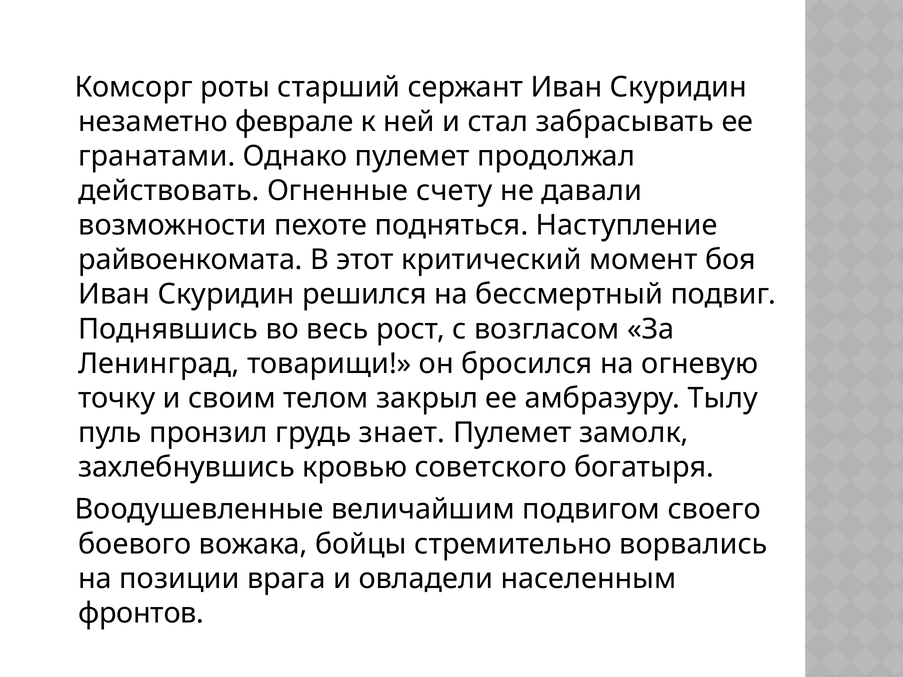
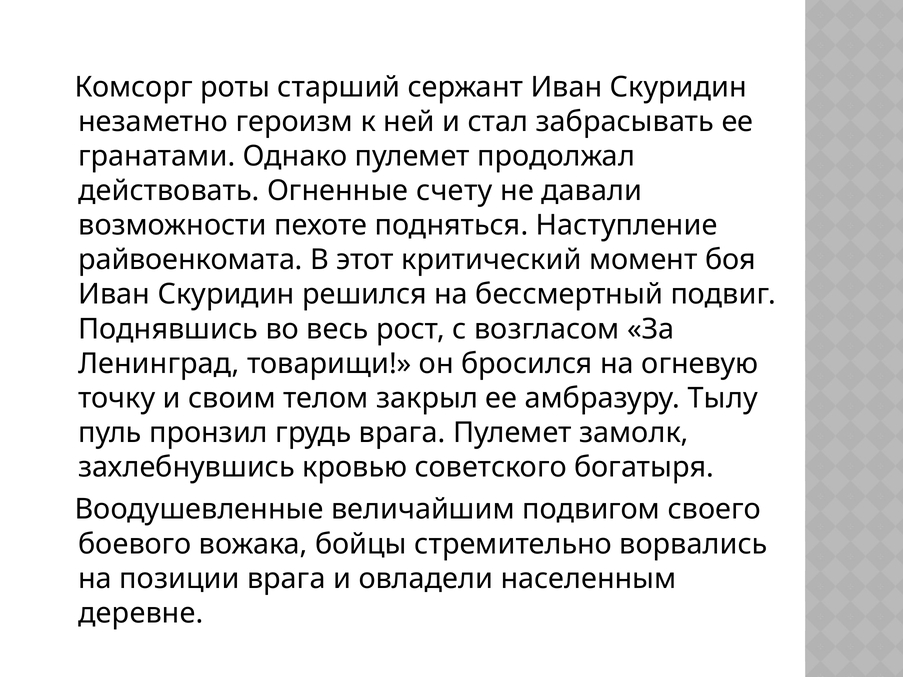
феврале: феврале -> героизм (294, 122)
грудь знает: знает -> врага (402, 433)
фронтов: фронтов -> деревне (141, 613)
